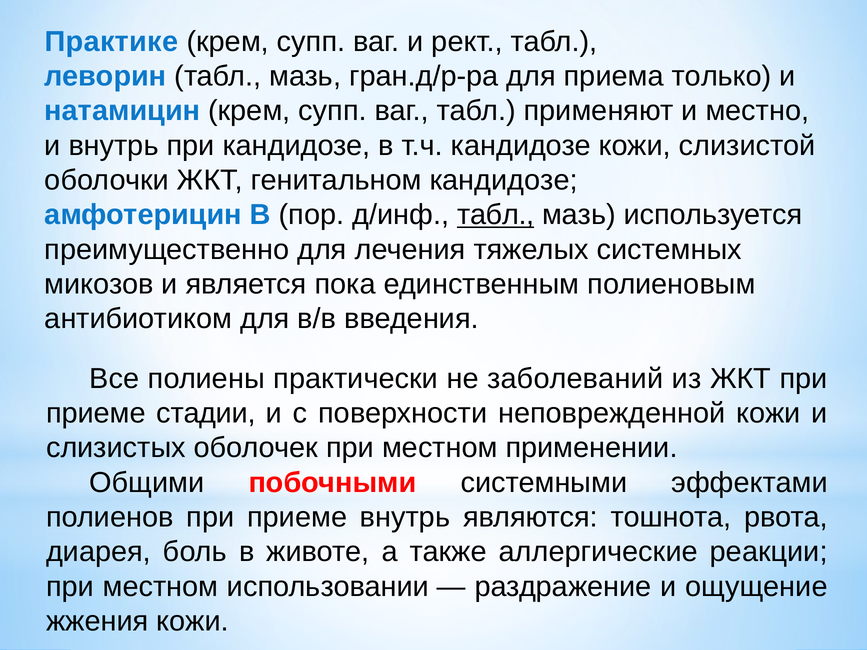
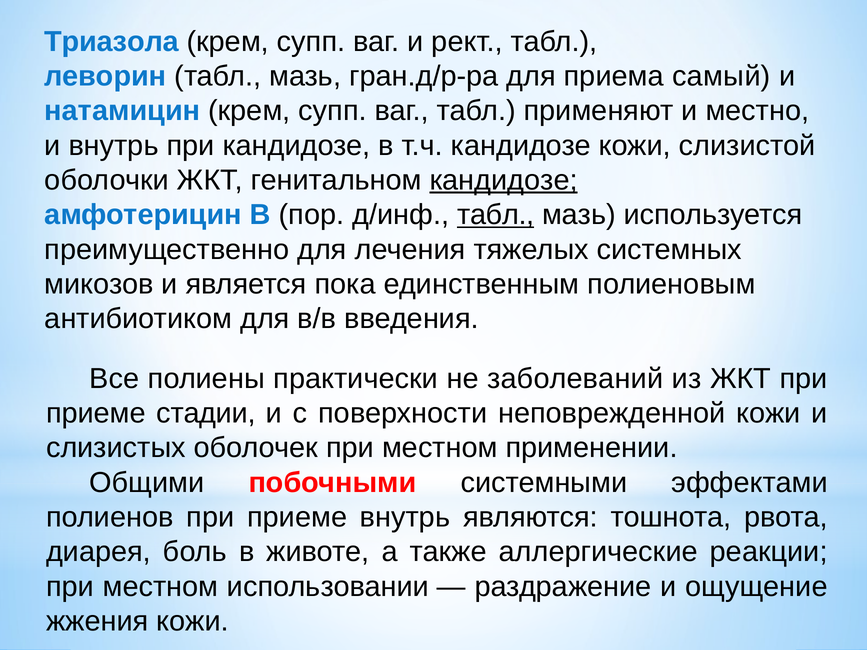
Практике: Практике -> Триазола (112, 41)
только: только -> самый (721, 76)
кандидозе underline: none -> present (504, 180)
